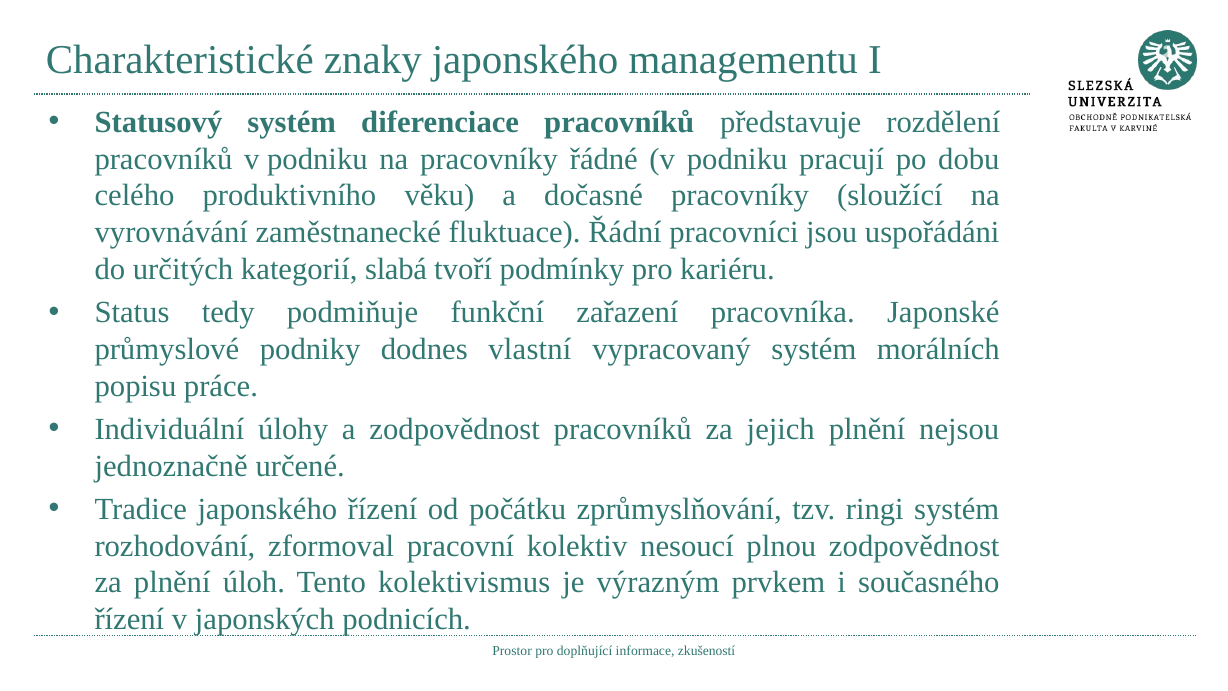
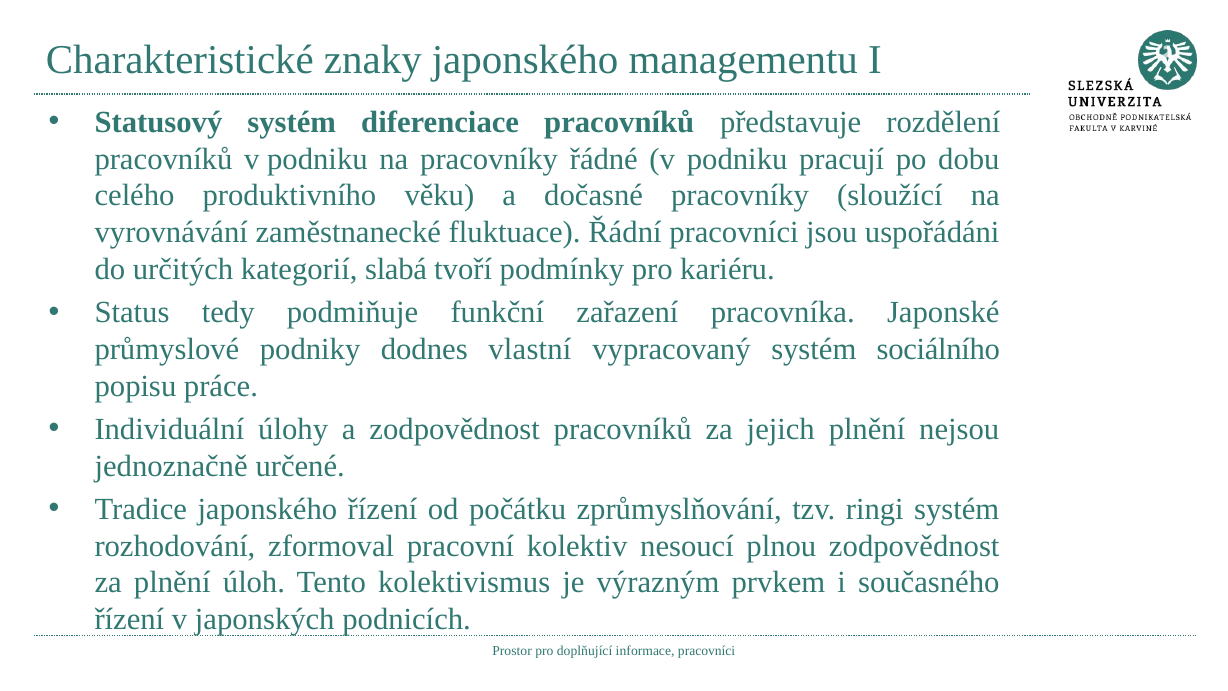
morálních: morálních -> sociálního (938, 349)
informace zkušeností: zkušeností -> pracovníci (707, 651)
